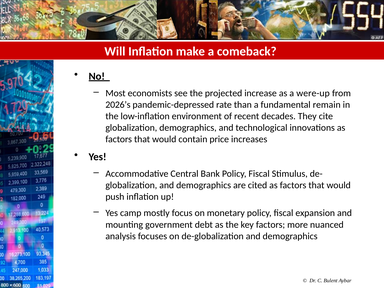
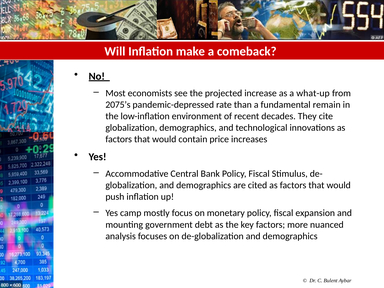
were-up: were-up -> what-up (313, 93)
2026’s: 2026’s -> 2075’s (118, 105)
